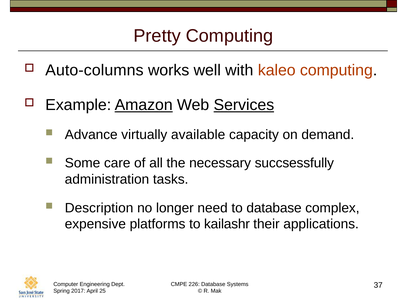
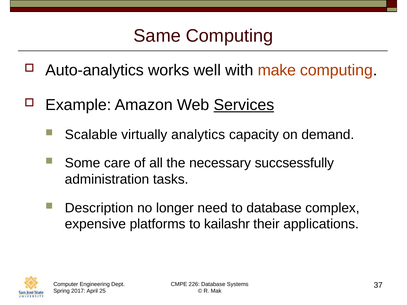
Pretty: Pretty -> Same (157, 36)
Auto-columns: Auto-columns -> Auto-analytics (95, 70)
kaleo: kaleo -> make (277, 70)
Amazon underline: present -> none (144, 105)
Advance: Advance -> Scalable (91, 135)
available: available -> analytics (198, 135)
